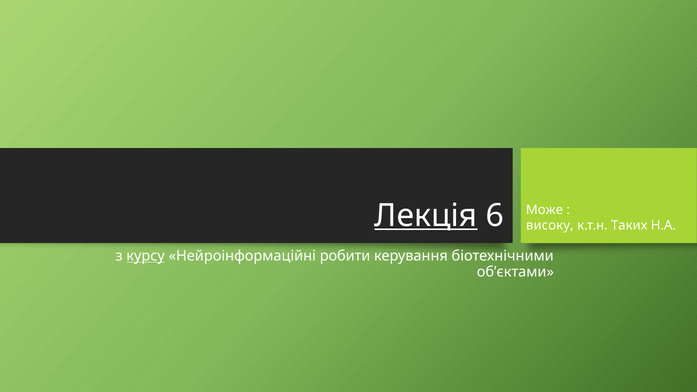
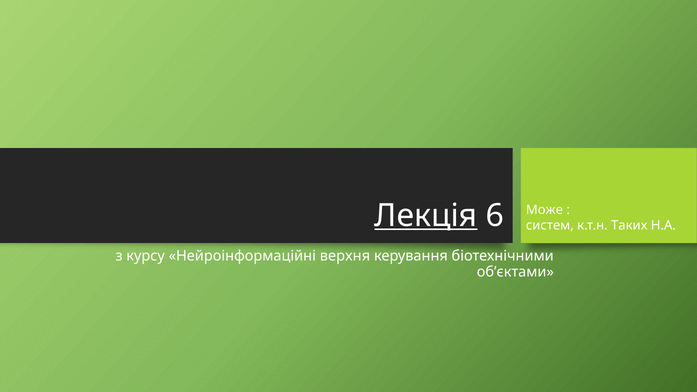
високу: високу -> систем (550, 226)
курсу underline: present -> none (146, 256)
робити: робити -> верхня (345, 256)
